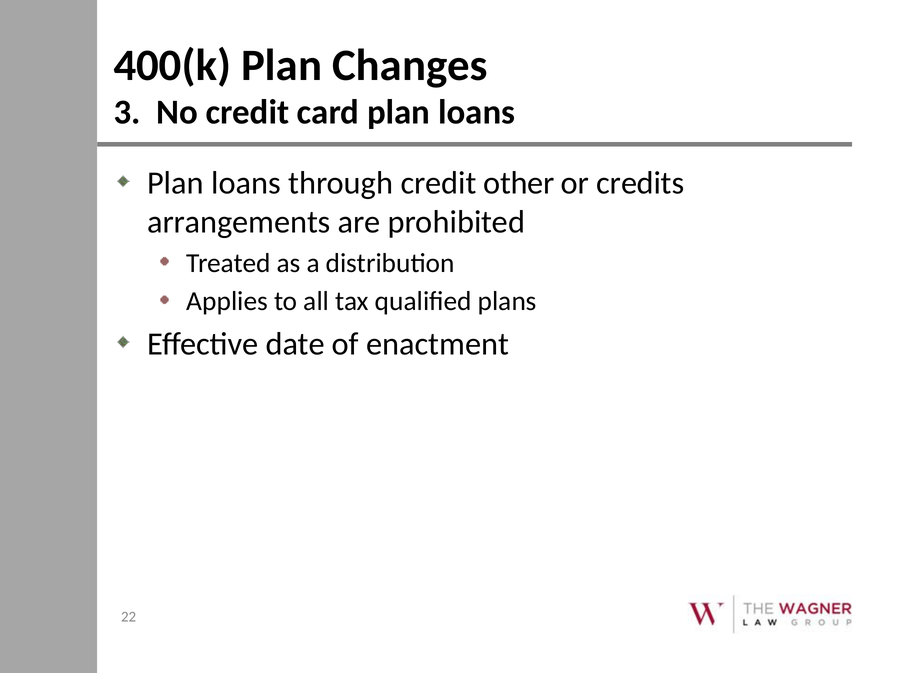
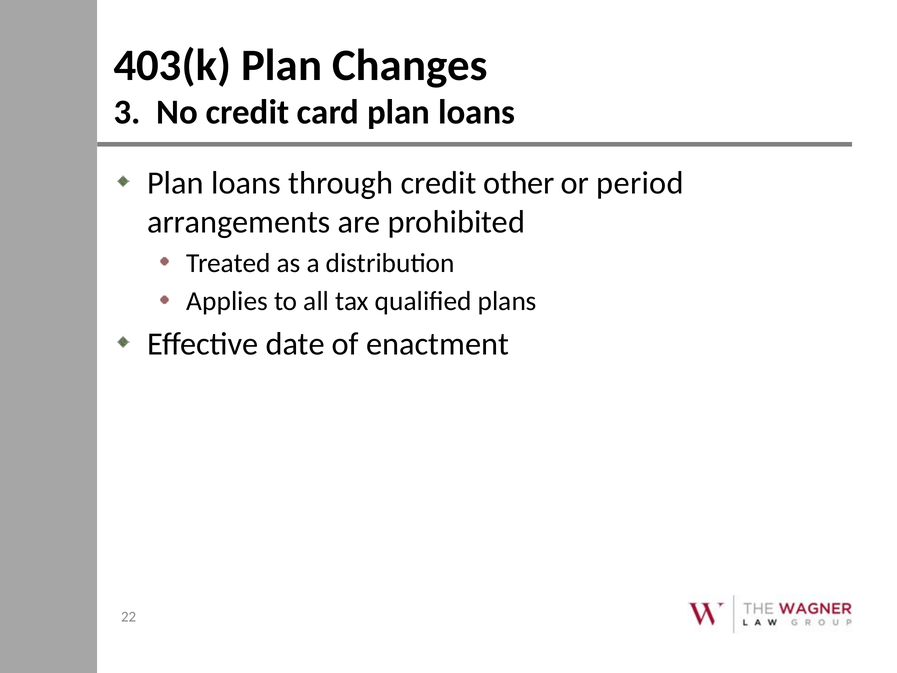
400(k: 400(k -> 403(k (172, 65)
credits: credits -> period (640, 183)
